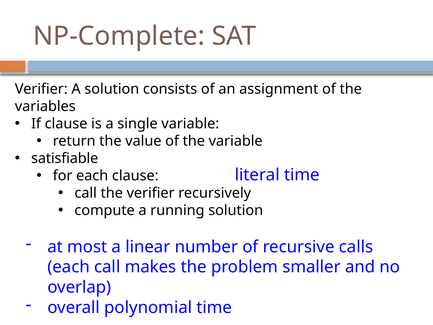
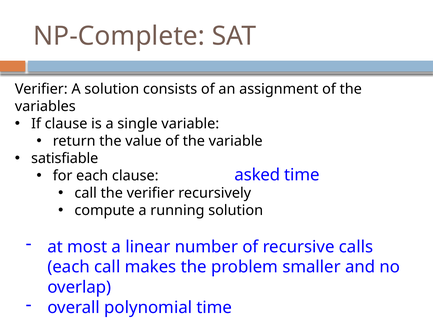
literal: literal -> asked (257, 175)
